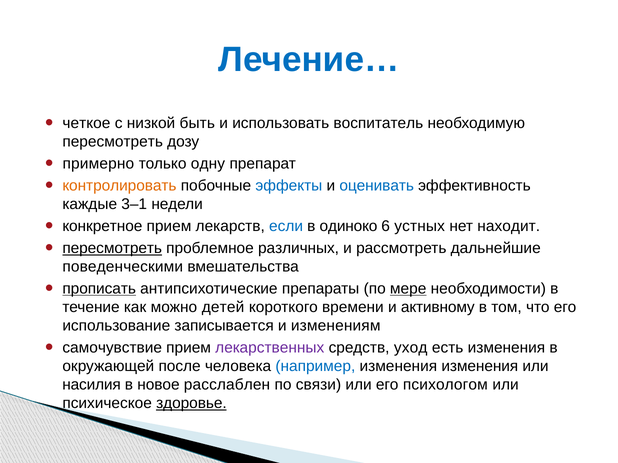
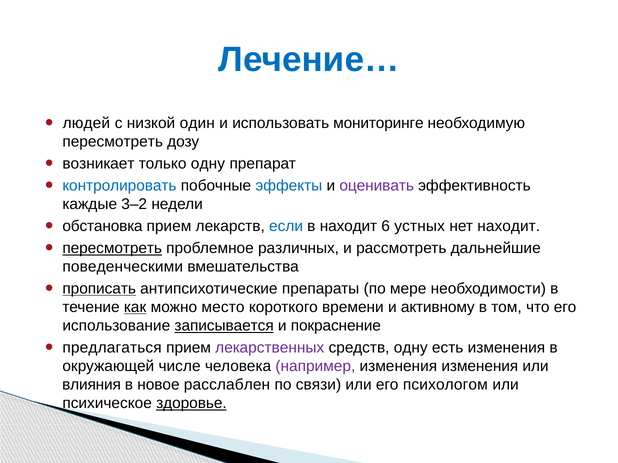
четкое: четкое -> людей (86, 123)
быть: быть -> один (197, 123)
воспитатель: воспитатель -> мониторинге (378, 123)
примерно: примерно -> возникает (98, 164)
контролировать colour: orange -> blue (119, 186)
оценивать colour: blue -> purple (377, 186)
3–1: 3–1 -> 3–2 (134, 204)
конкретное: конкретное -> обстановка (102, 226)
в одиноко: одиноко -> находит (348, 226)
мере underline: present -> none (408, 289)
как underline: none -> present (135, 307)
детей: детей -> место (223, 307)
записывается underline: none -> present (224, 326)
изменениям: изменениям -> покраснение (336, 326)
самочувствие: самочувствие -> предлагаться (112, 348)
средств уход: уход -> одну (411, 348)
после: после -> числе (180, 367)
например colour: blue -> purple (315, 367)
насилия: насилия -> влияния (92, 385)
